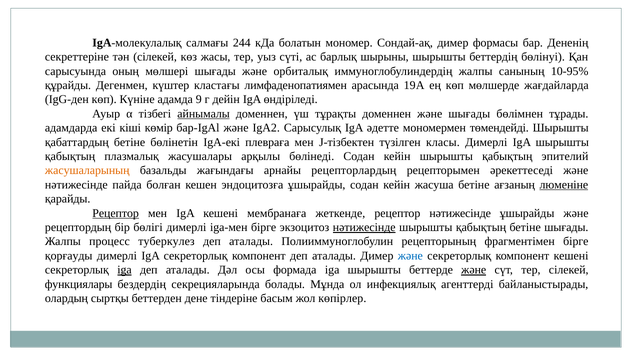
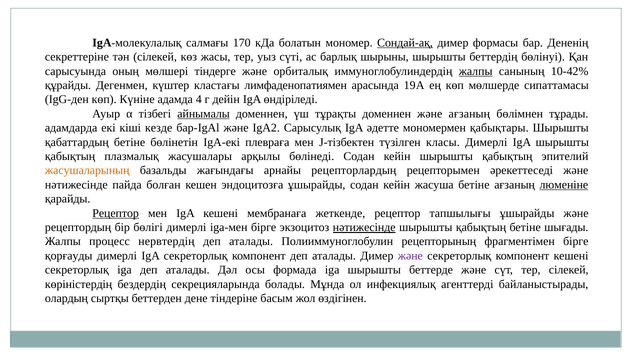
244: 244 -> 170 (242, 43)
Сондай-ақ underline: none -> present (405, 43)
мөлшері шығады: шығады -> тіндерге (215, 71)
жалпы underline: none -> present (476, 71)
10-95%: 10-95% -> 10-42% (570, 71)
жағдайларда: жағдайларда -> сипаттамасы (556, 85)
9: 9 -> 4 (199, 100)
және шығады: шығады -> ағзаның (469, 114)
көмір: көмір -> кезде (159, 128)
төмендейді: төмендейді -> қабықтары (499, 128)
рецептор нәтижесінде: нәтижесінде -> тапшылығы (460, 213)
туберкулез: туберкулез -> нервтердің (166, 242)
және colour: blue -> purple (410, 256)
iga underline: present -> none (124, 270)
және underline: present -> none (474, 270)
функциялары: функциялары -> көріністердің (79, 285)
көпірлер: көпірлер -> өздігінен (342, 299)
